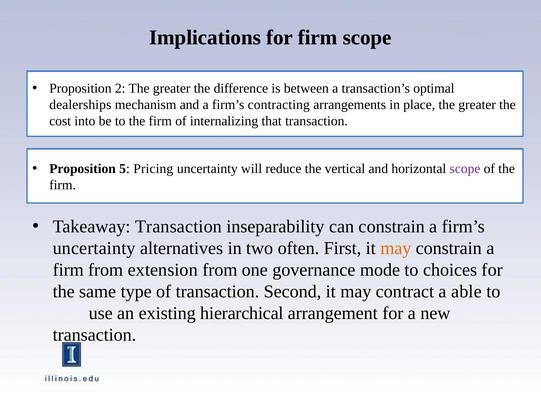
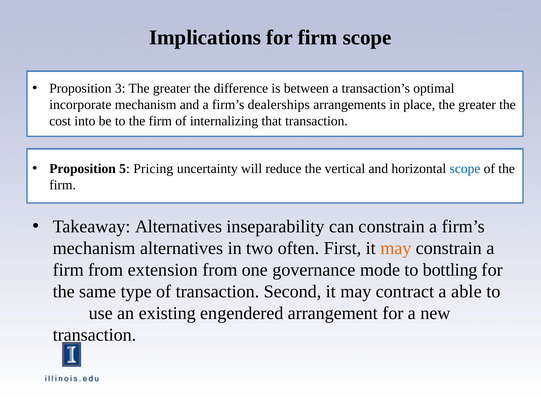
2: 2 -> 3 (120, 88)
dealerships: dealerships -> incorporate (80, 105)
contracting: contracting -> dealerships (279, 105)
scope colour: purple -> blue (465, 169)
Takeaway Transaction: Transaction -> Alternatives (179, 226)
uncertainty: uncertainty -> mechanism (94, 248)
choices: choices -> bottling (450, 270)
hierarchical: hierarchical -> engendered (242, 313)
